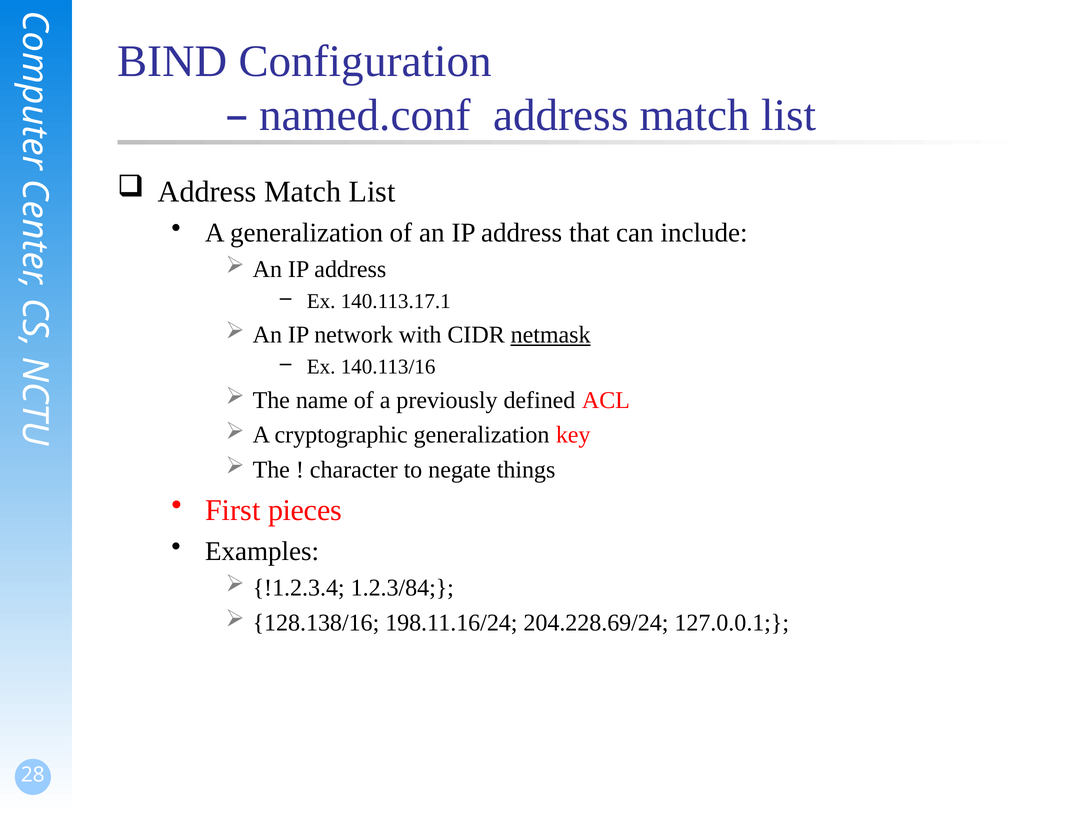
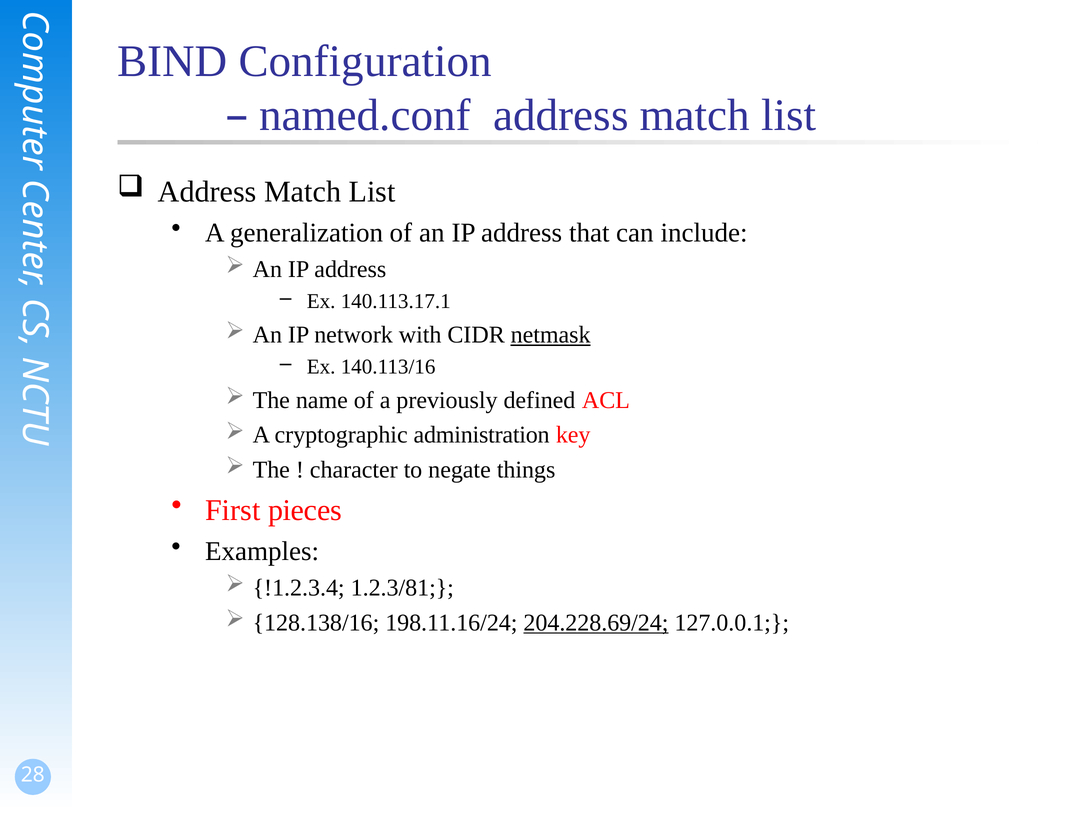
cryptographic generalization: generalization -> administration (482, 435)
1.2.3/84: 1.2.3/84 -> 1.2.3/81 (402, 587)
204.228.69/24 underline: none -> present (596, 622)
